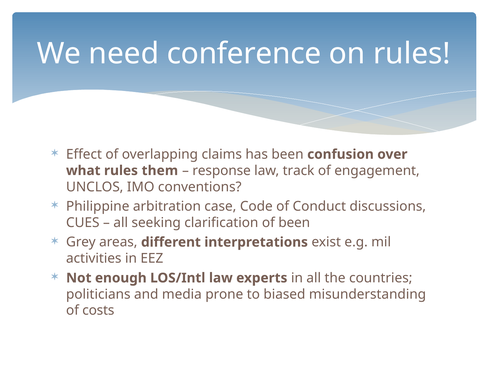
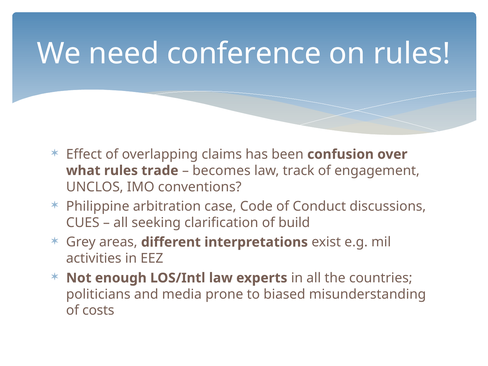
them: them -> trade (160, 171)
response: response -> becomes (221, 171)
of been: been -> build (294, 223)
